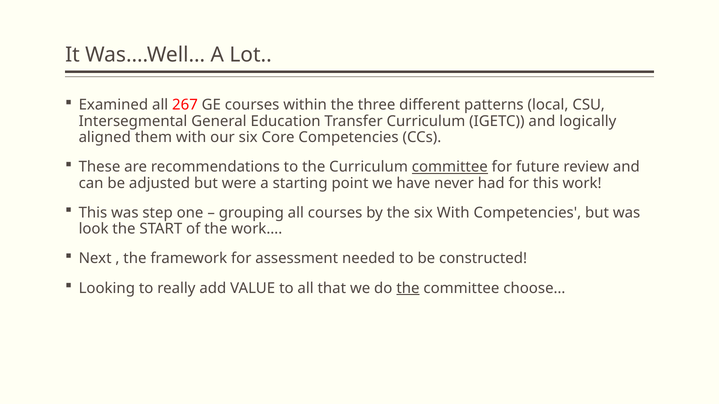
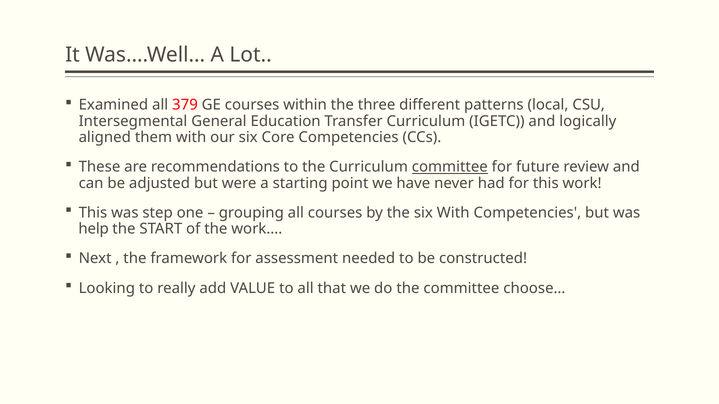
267: 267 -> 379 (185, 105)
look: look -> help (94, 229)
the underline: present -> none (408, 288)
